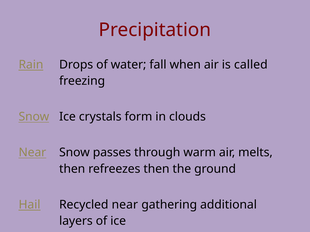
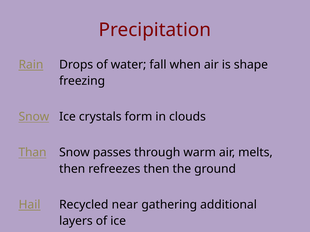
called: called -> shape (251, 65)
Near: Near -> Than (32, 153)
